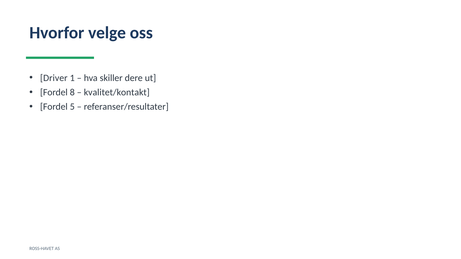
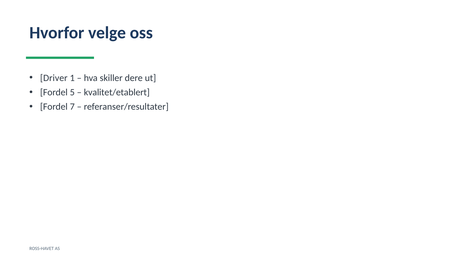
8: 8 -> 5 (72, 92)
kvalitet/kontakt: kvalitet/kontakt -> kvalitet/etablert (117, 92)
5: 5 -> 7 (72, 107)
